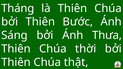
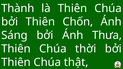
Tháng: Tháng -> Thành (18, 8)
Bước: Bước -> Chốn (78, 22)
